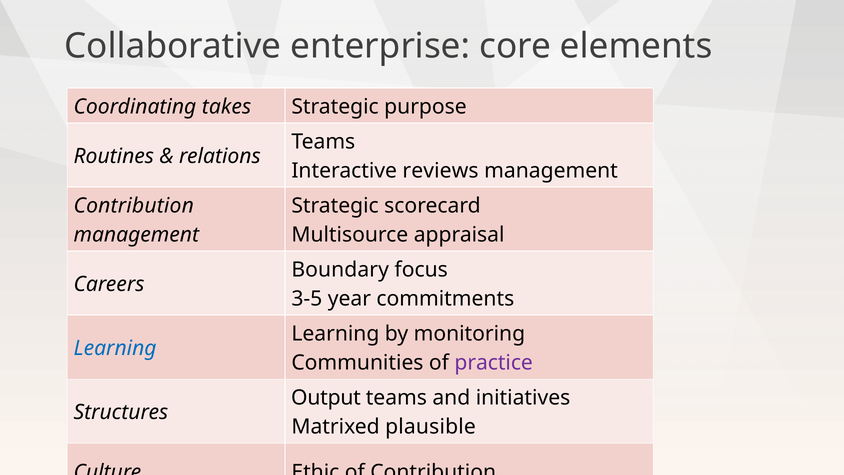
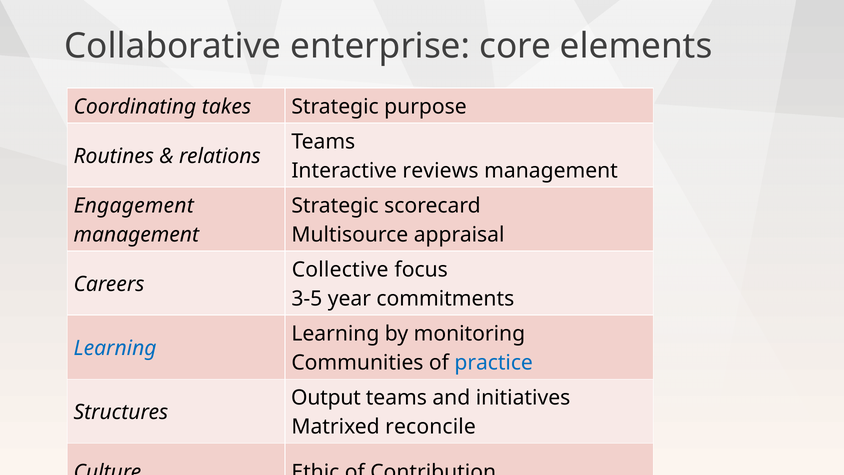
Contribution: Contribution -> Engagement (134, 206)
Boundary: Boundary -> Collective (340, 270)
practice colour: purple -> blue (494, 363)
plausible: plausible -> reconcile (431, 427)
